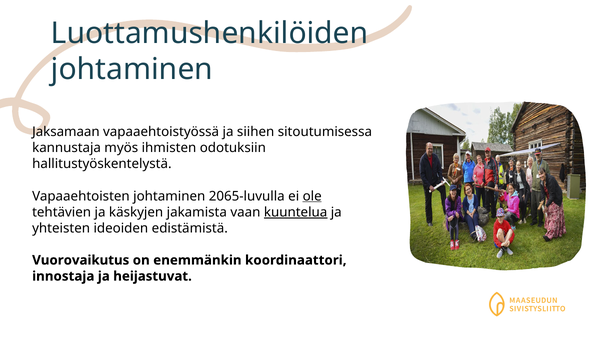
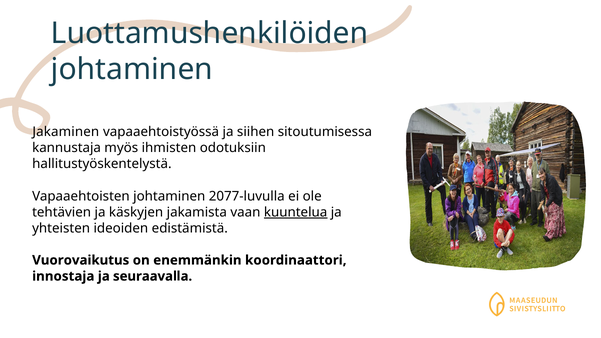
Jaksamaan: Jaksamaan -> Jakaminen (66, 132)
2065-luvulla: 2065-luvulla -> 2077-luvulla (247, 196)
ole underline: present -> none (312, 196)
heijastuvat: heijastuvat -> seuraavalla (153, 276)
